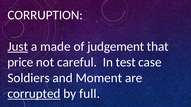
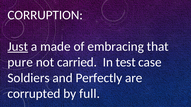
judgement: judgement -> embracing (116, 47)
price: price -> pure (20, 62)
careful: careful -> carried (77, 62)
Moment: Moment -> Perfectly (99, 78)
corrupted underline: present -> none (34, 94)
